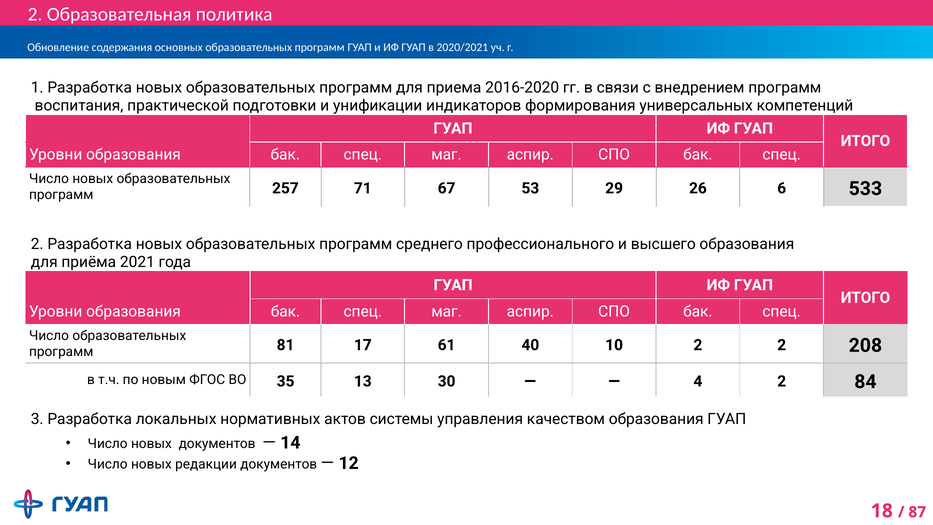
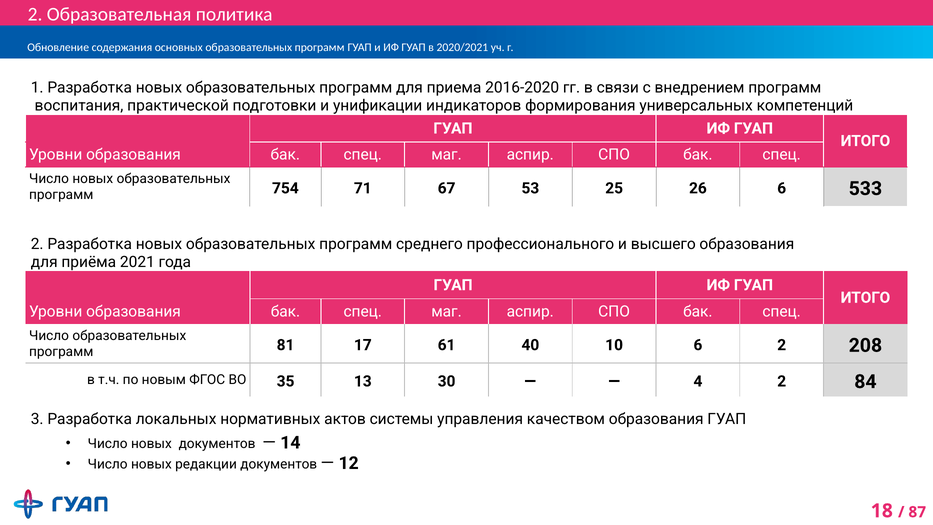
257: 257 -> 754 (285, 188)
29: 29 -> 25 (614, 188)
10 2: 2 -> 6 (698, 345)
